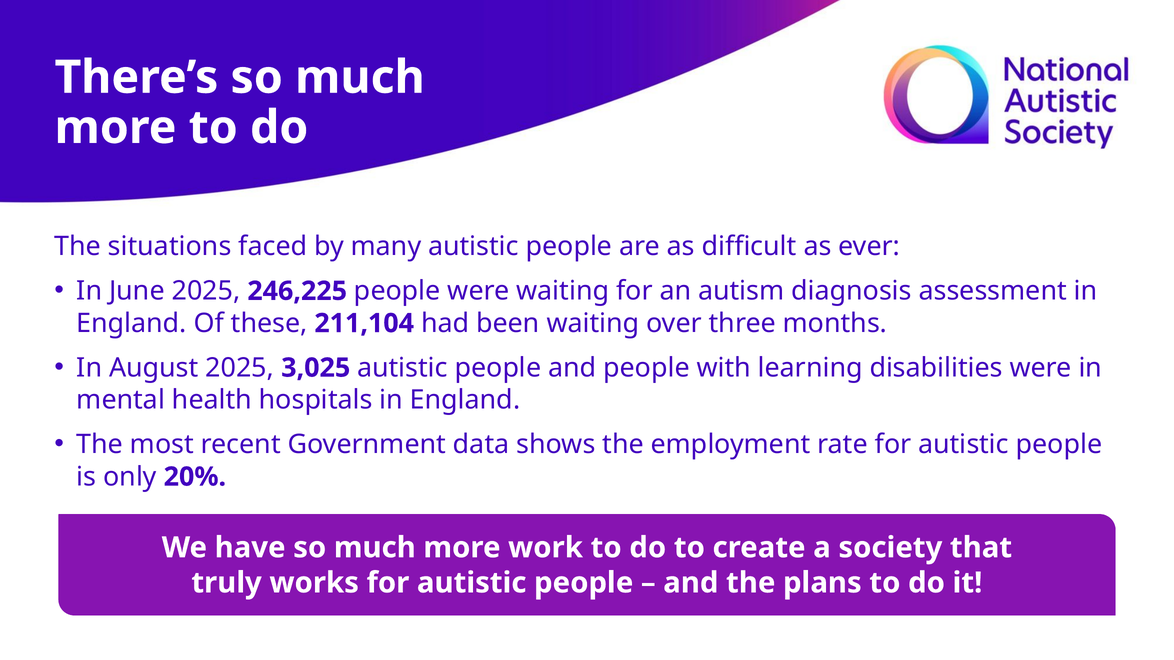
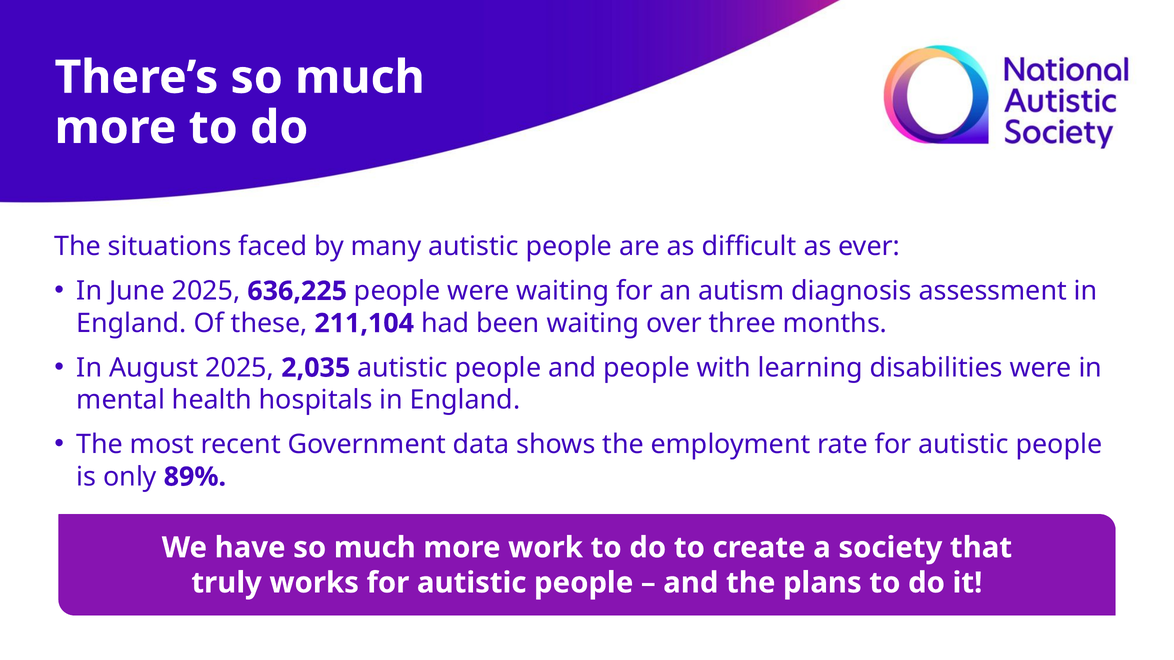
246,225: 246,225 -> 636,225 (297, 291)
3,025: 3,025 -> 2,035 (316, 368)
20%: 20% -> 89% (195, 477)
